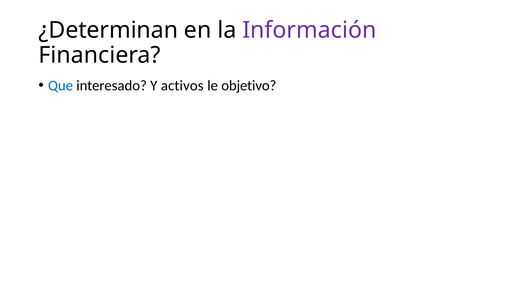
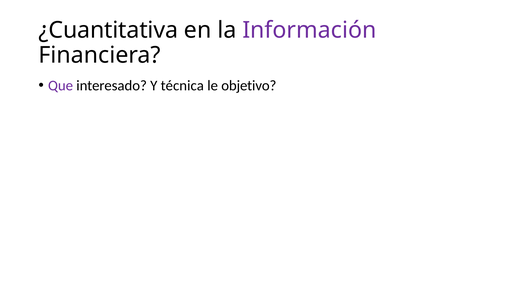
¿Determinan: ¿Determinan -> ¿Cuantitativa (108, 30)
Que colour: blue -> purple (61, 86)
activos: activos -> técnica (182, 86)
